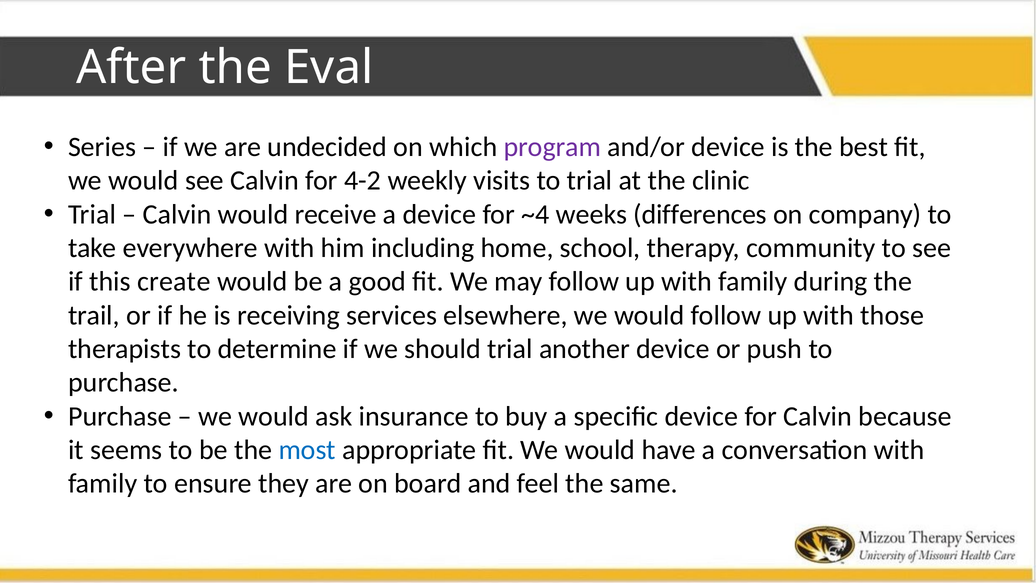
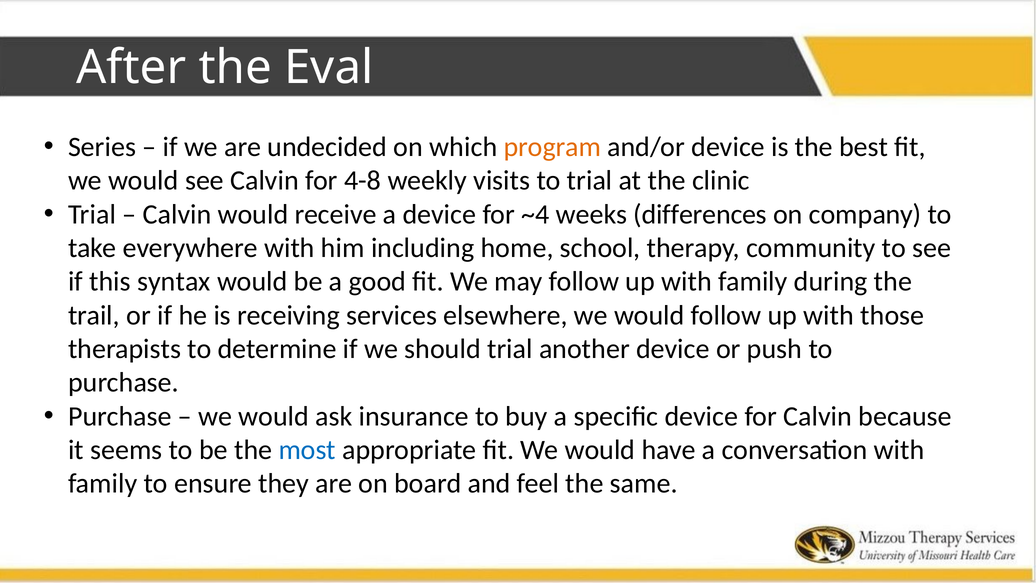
program colour: purple -> orange (552, 147)
4-2: 4-2 -> 4-8 (363, 181)
create: create -> syntax (174, 282)
